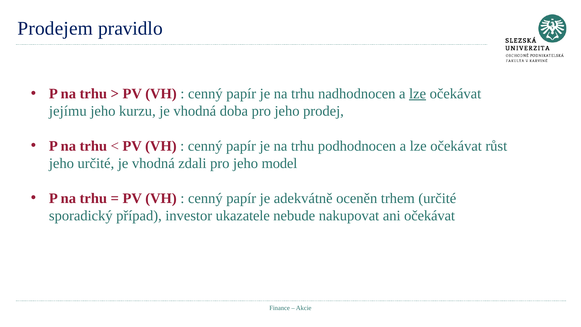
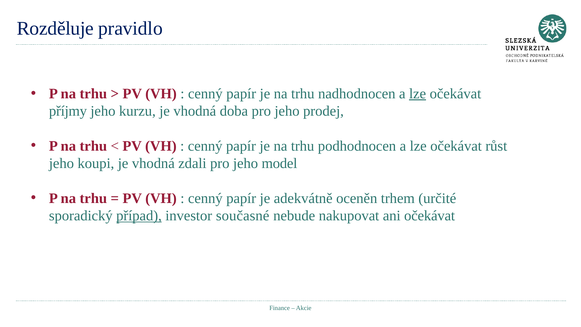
Prodejem: Prodejem -> Rozděluje (55, 28)
jejímu: jejímu -> příjmy (68, 111)
jeho určité: určité -> koupi (96, 163)
případ underline: none -> present (139, 216)
ukazatele: ukazatele -> současné (243, 216)
